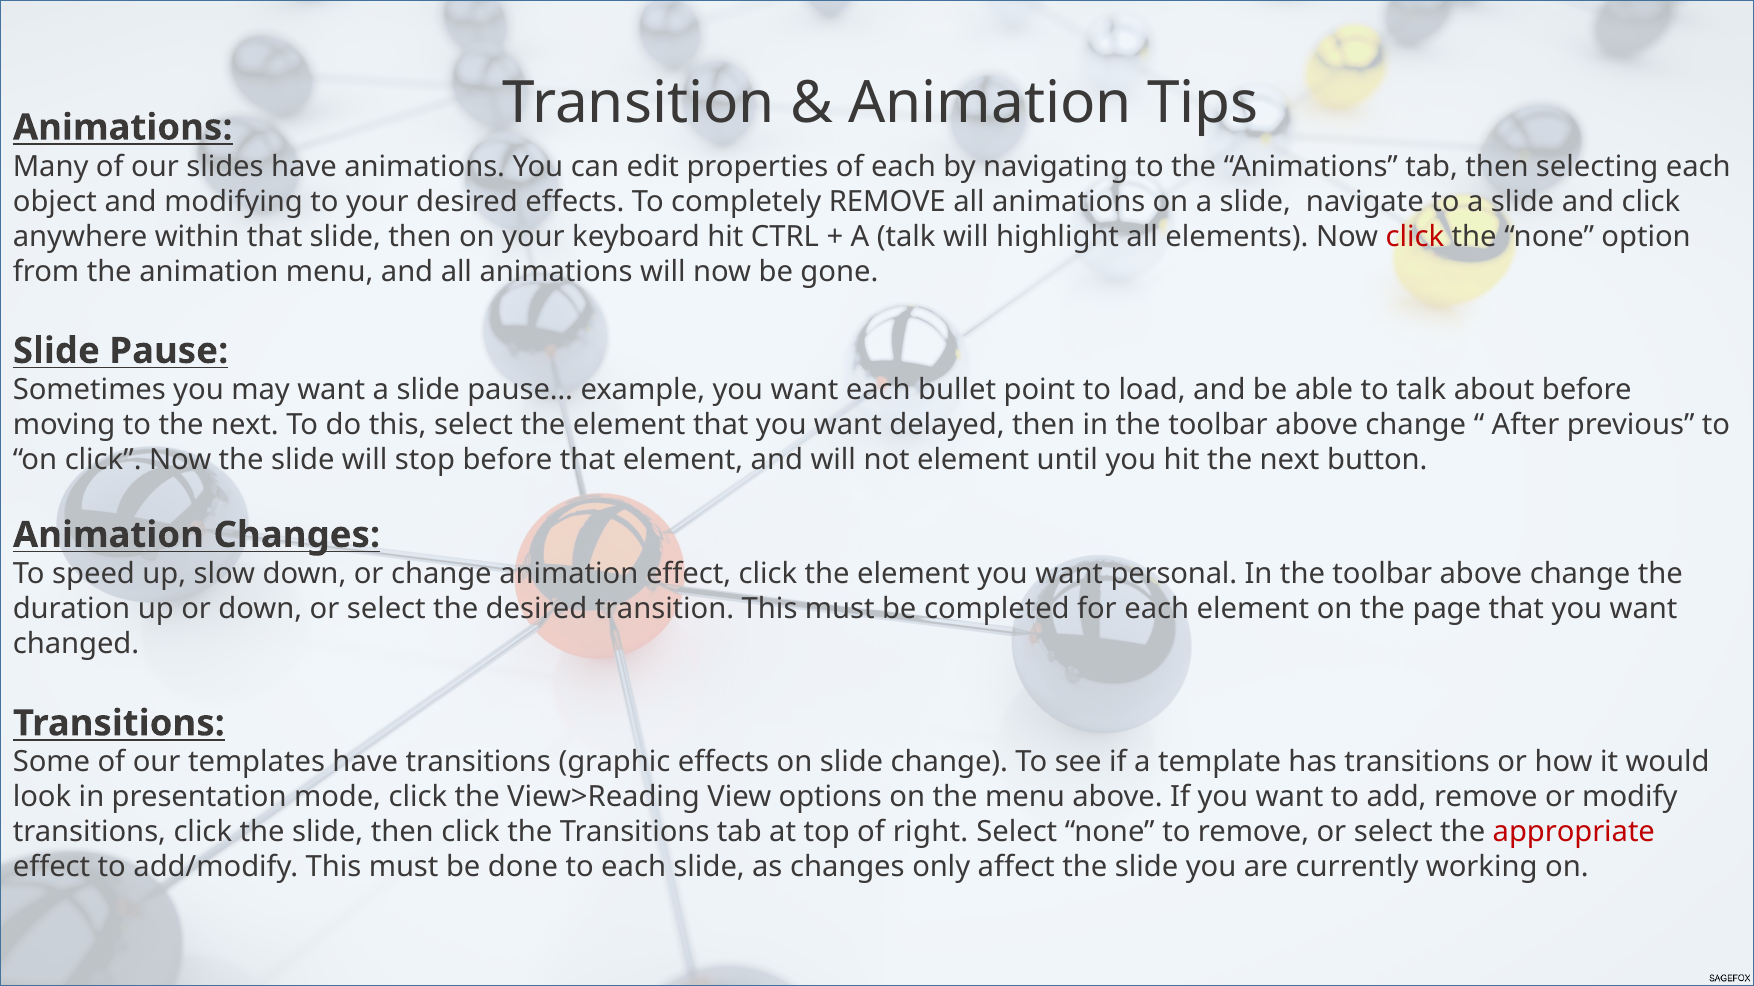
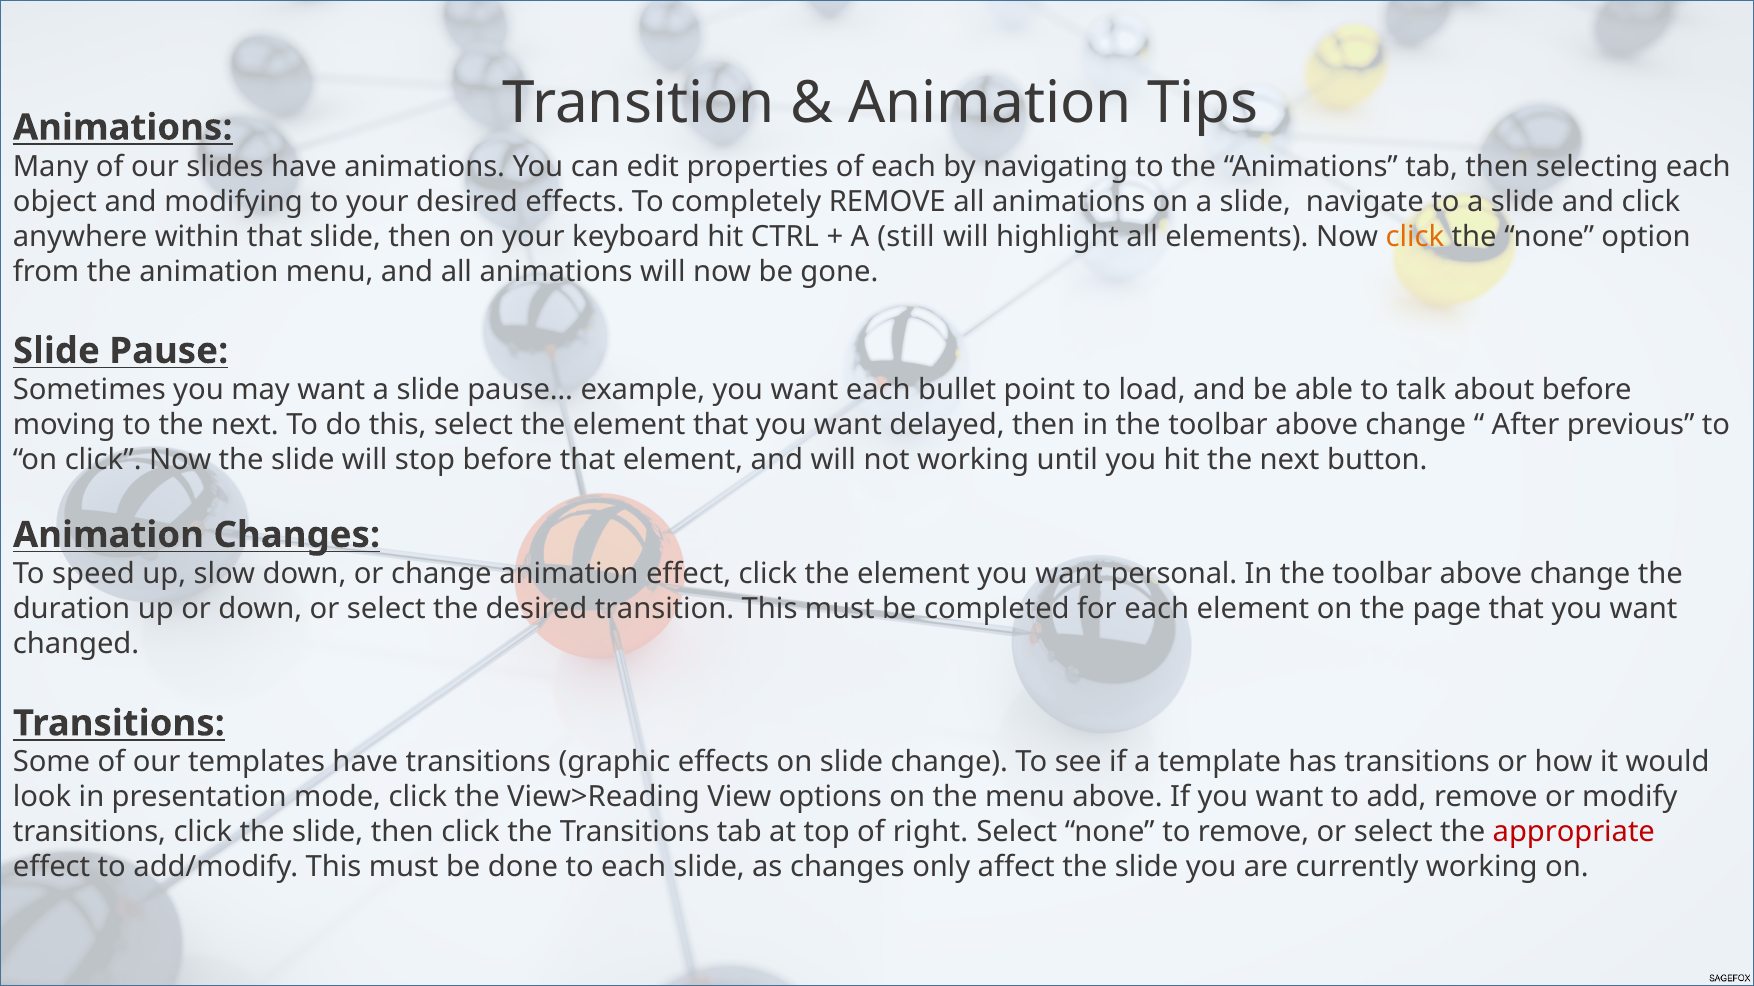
A talk: talk -> still (906, 237)
click colour: red -> orange (1415, 237)
not element: element -> working (973, 460)
